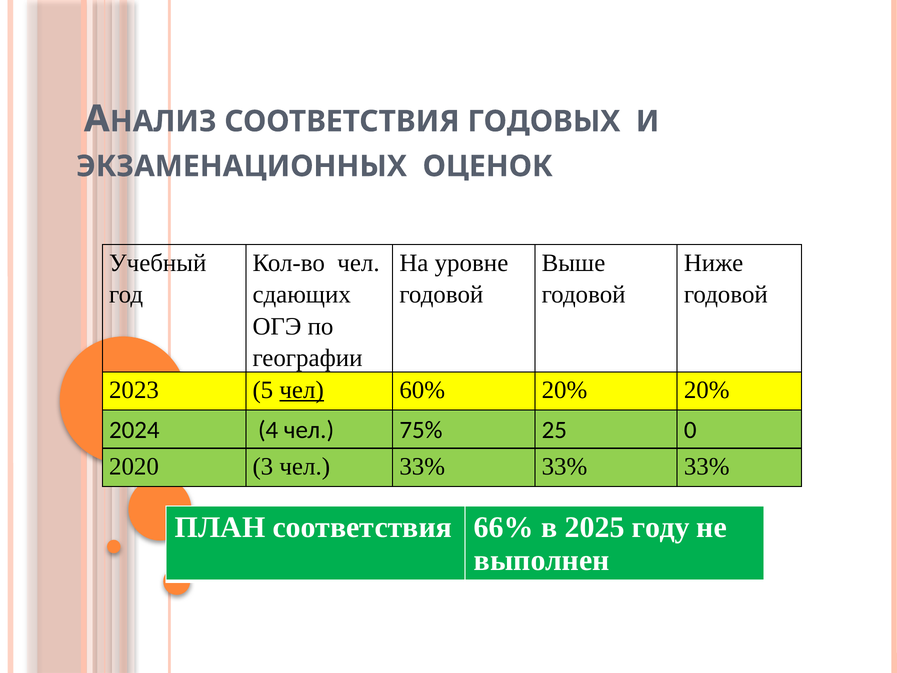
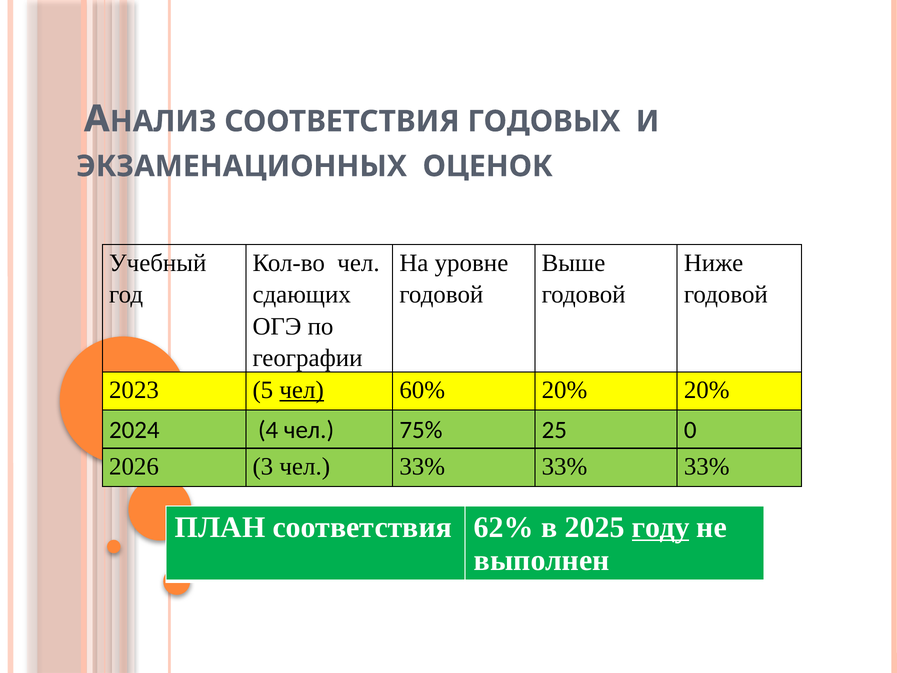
2020: 2020 -> 2026 (134, 466)
66%: 66% -> 62% (504, 527)
году underline: none -> present (661, 527)
